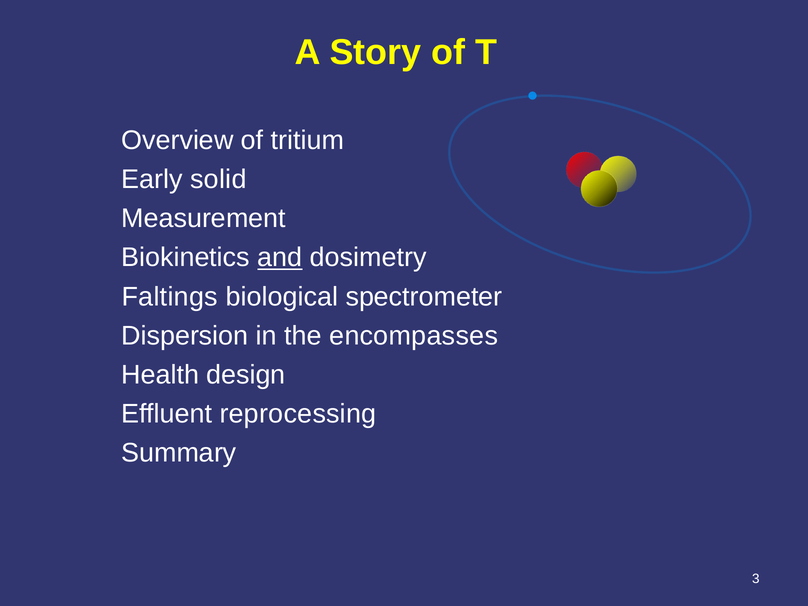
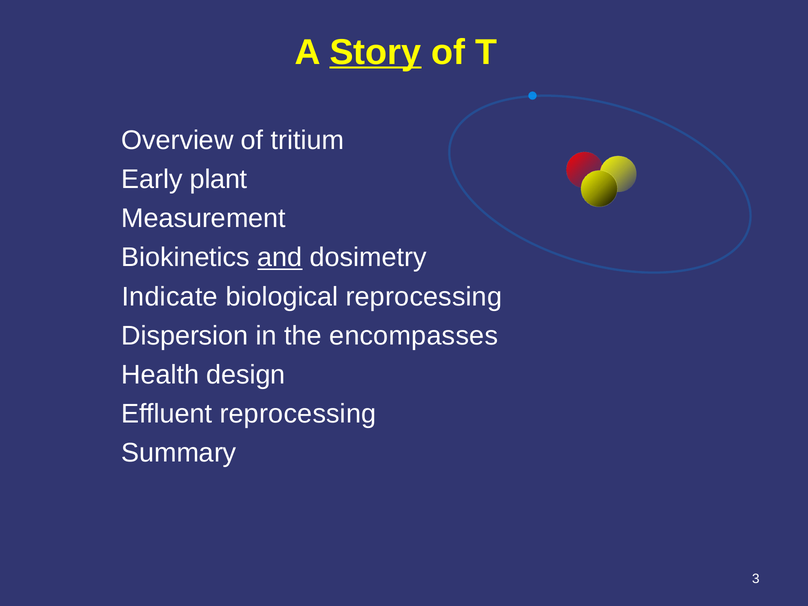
Story underline: none -> present (375, 52)
solid: solid -> plant (219, 179)
Faltings: Faltings -> Indicate (170, 297)
biological spectrometer: spectrometer -> reprocessing (424, 297)
